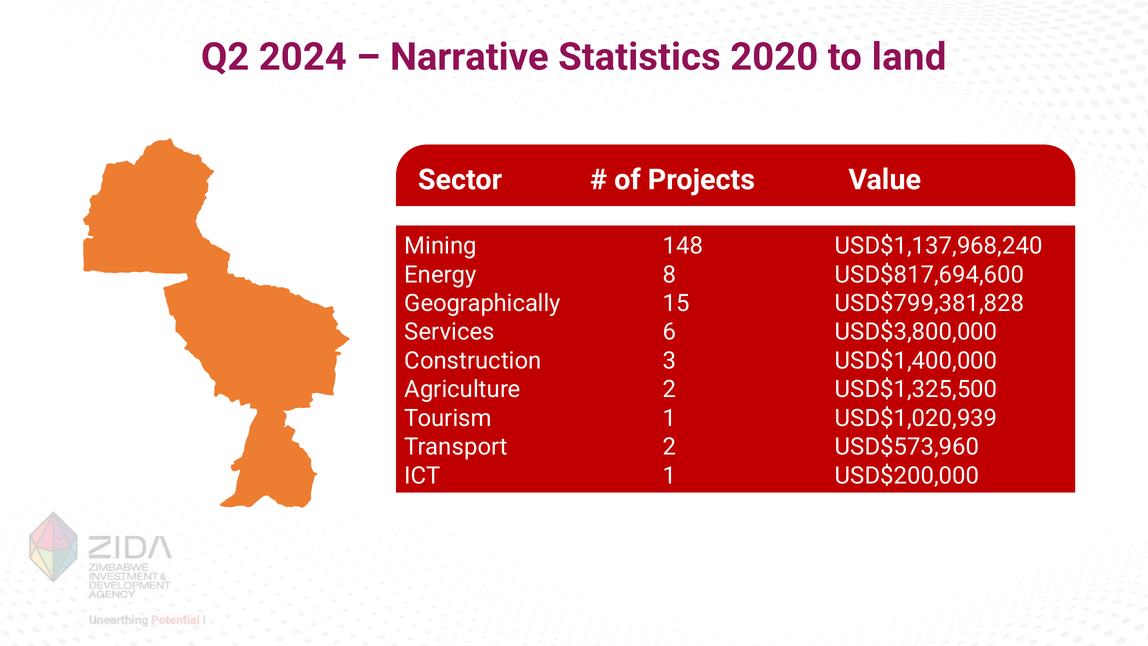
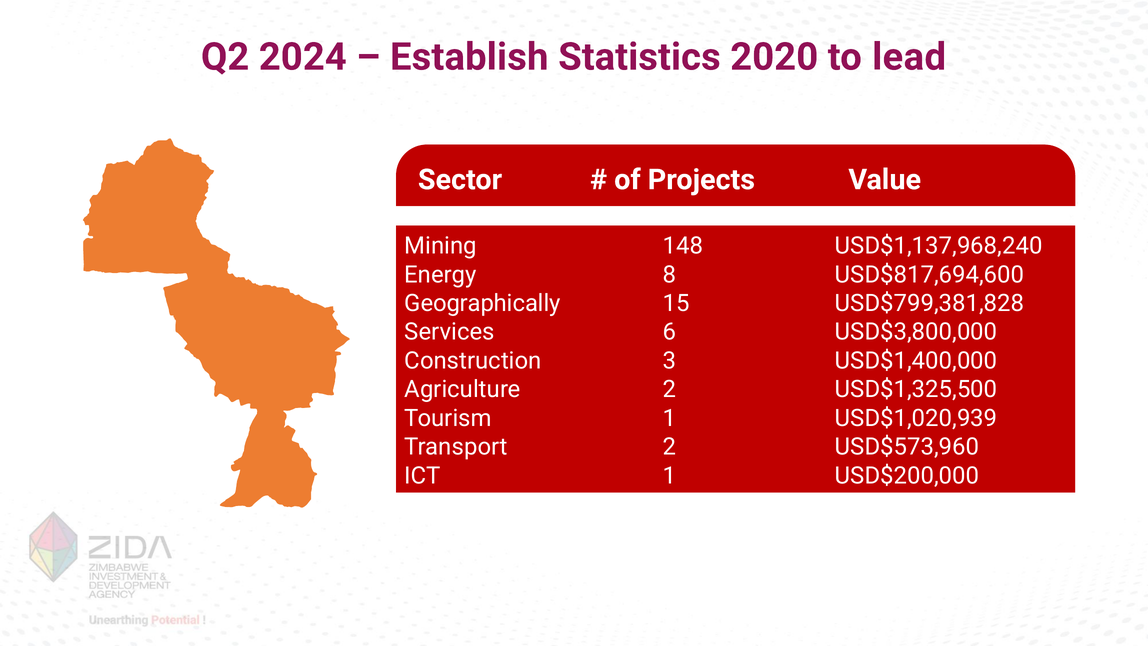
Narrative: Narrative -> Establish (469, 57)
land: land -> lead (909, 57)
